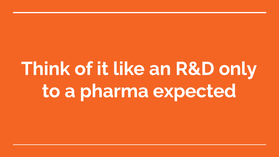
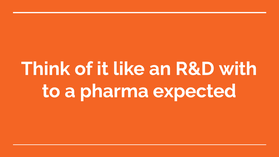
only: only -> with (238, 69)
